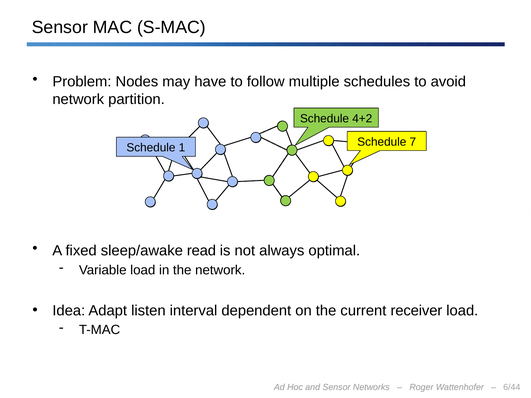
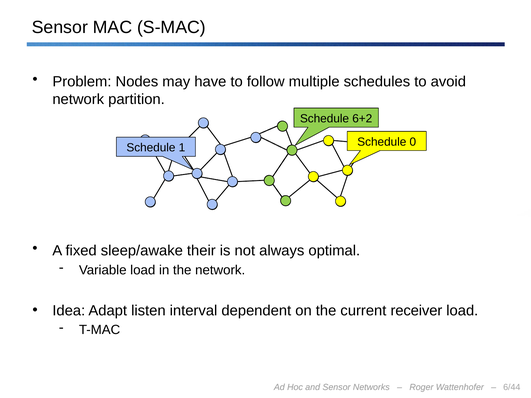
4+2: 4+2 -> 6+2 (362, 119)
7: 7 -> 0 (413, 142)
read: read -> their (201, 251)
